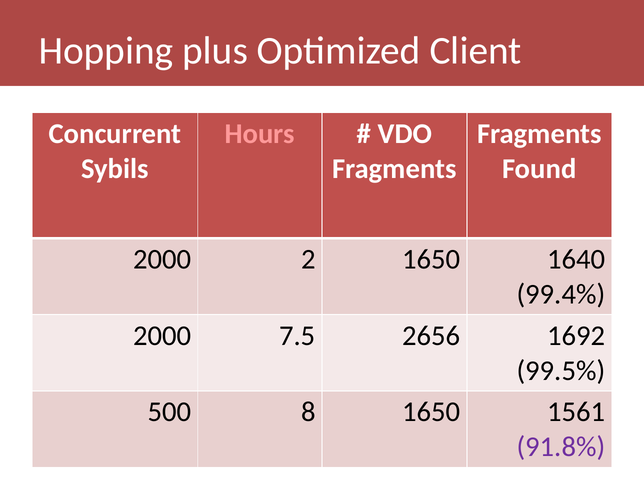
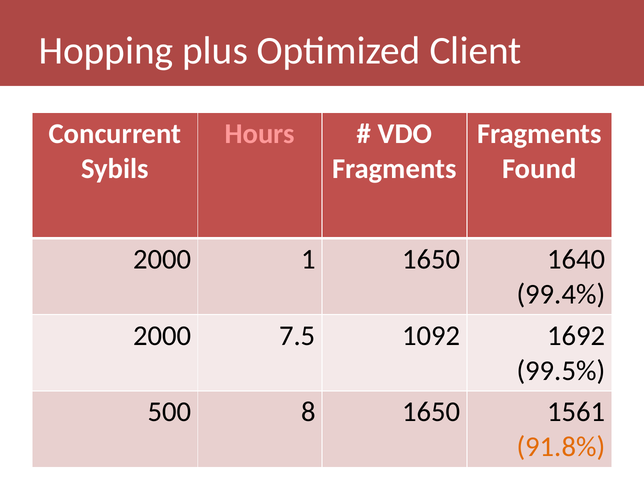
2: 2 -> 1 (308, 259)
2656: 2656 -> 1092 (431, 336)
91.8% colour: purple -> orange (561, 447)
